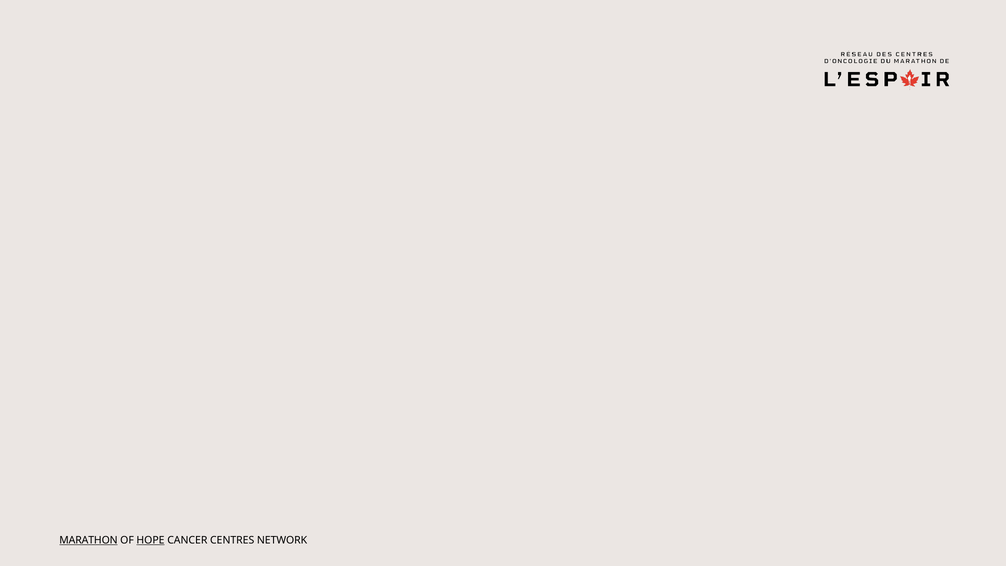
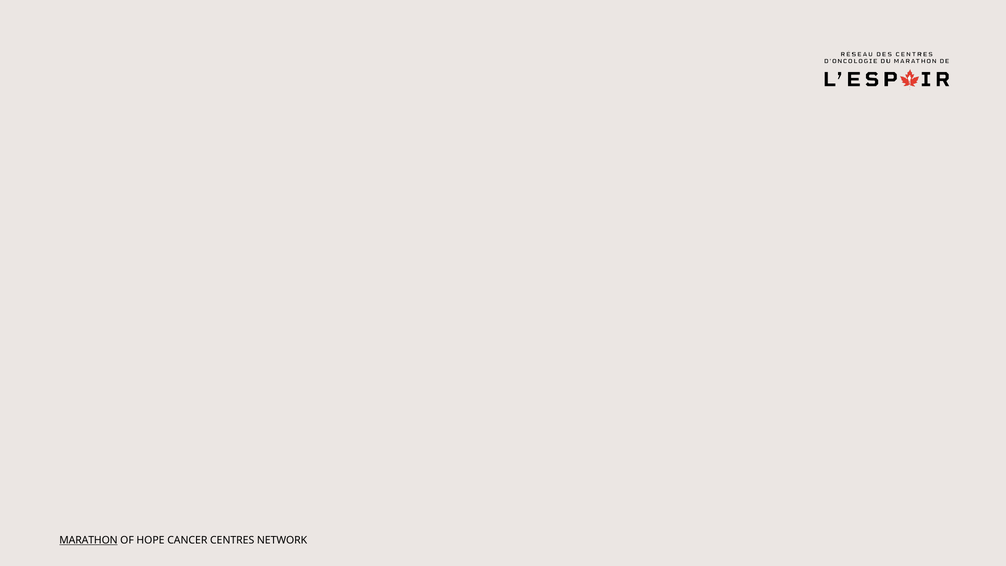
HOPE underline: present -> none (151, 540)
